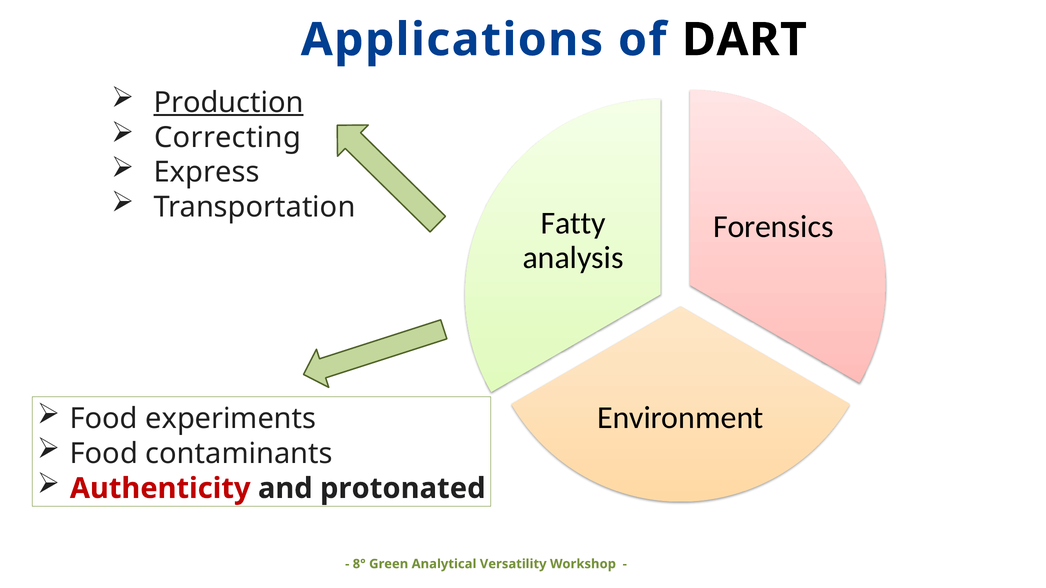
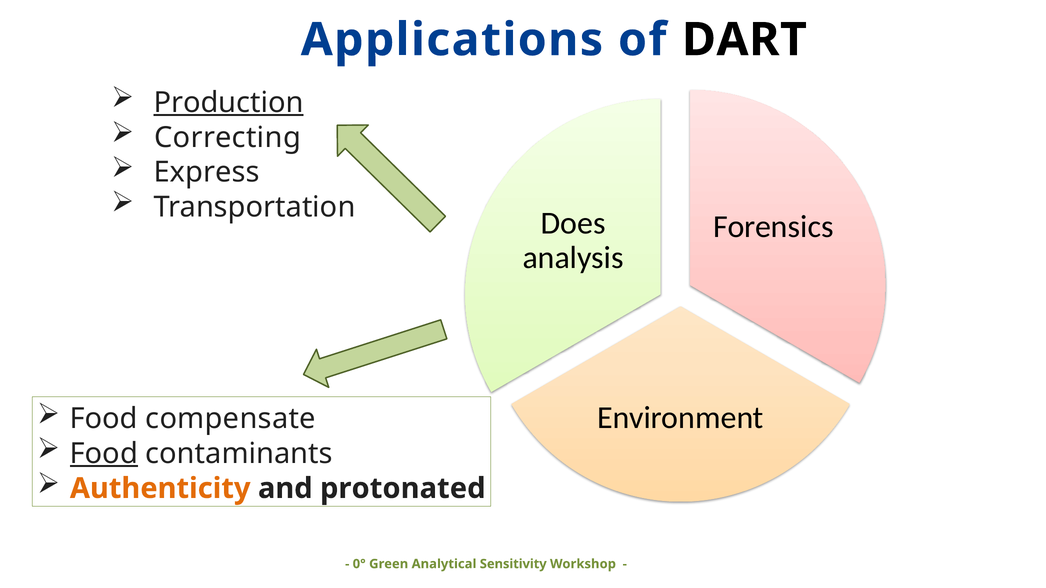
Fatty: Fatty -> Does (573, 224)
experiments: experiments -> compensate (231, 419)
Food underline: none -> present (104, 454)
Authenticity colour: red -> orange (160, 489)
8°: 8° -> 0° (359, 564)
Versatility: Versatility -> Sensitivity (513, 564)
